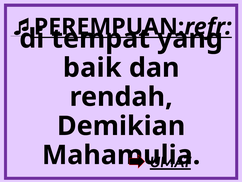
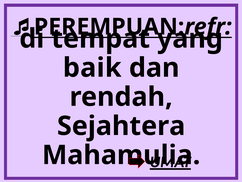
Demikian: Demikian -> Sejahtera (121, 126)
